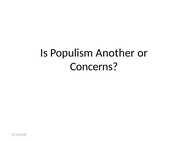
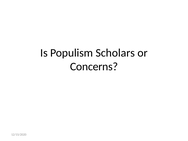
Another: Another -> Scholars (115, 53)
